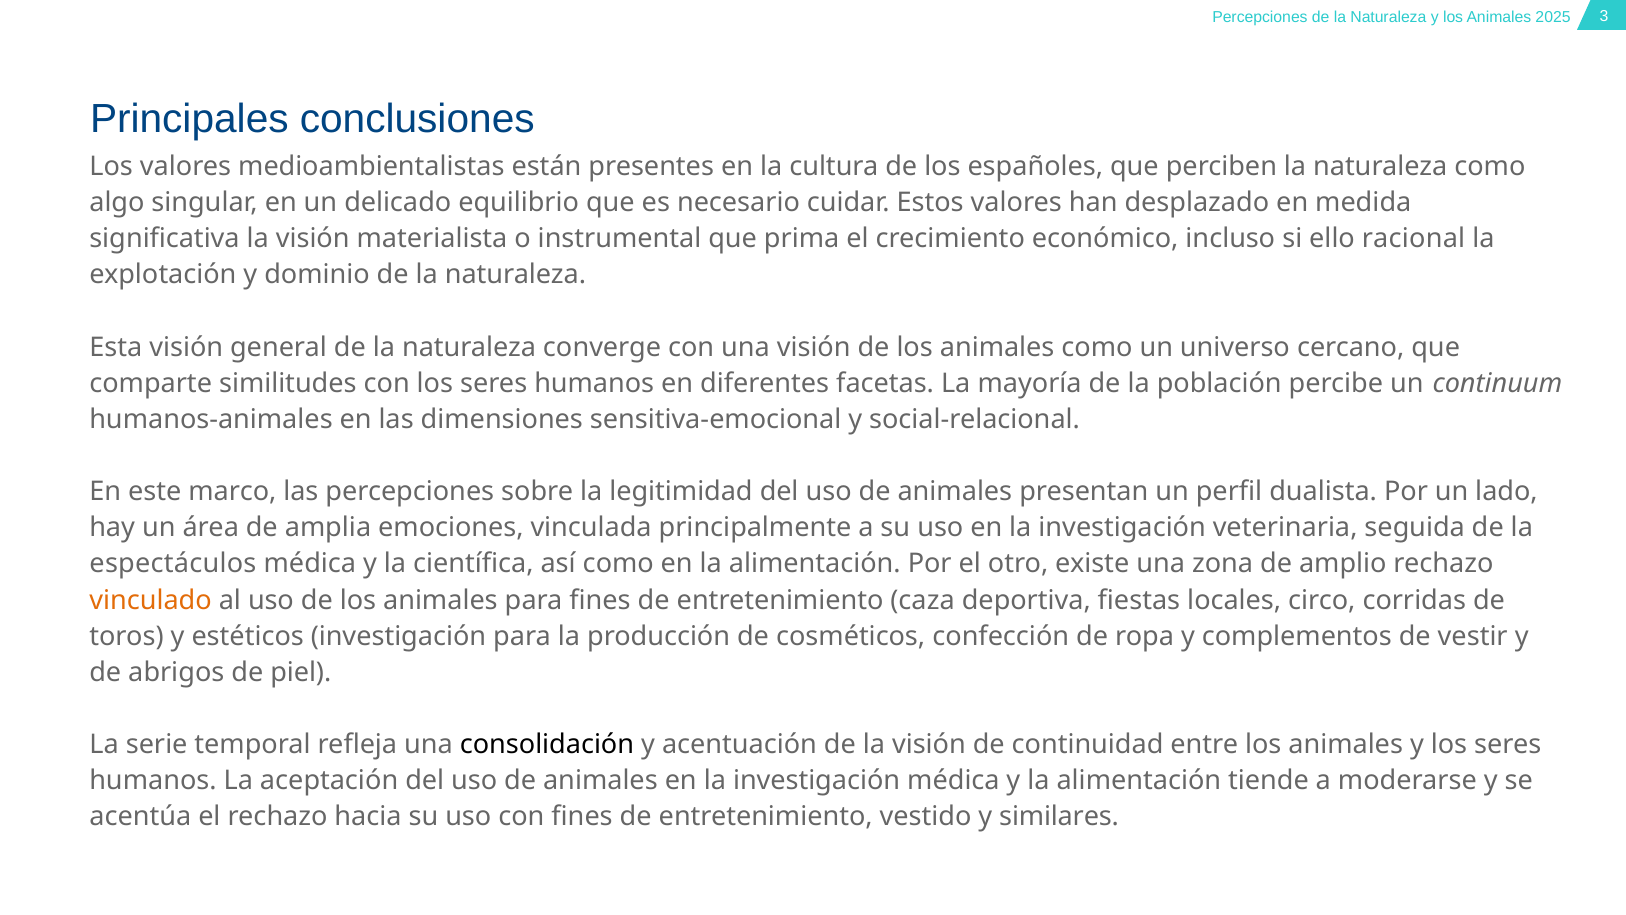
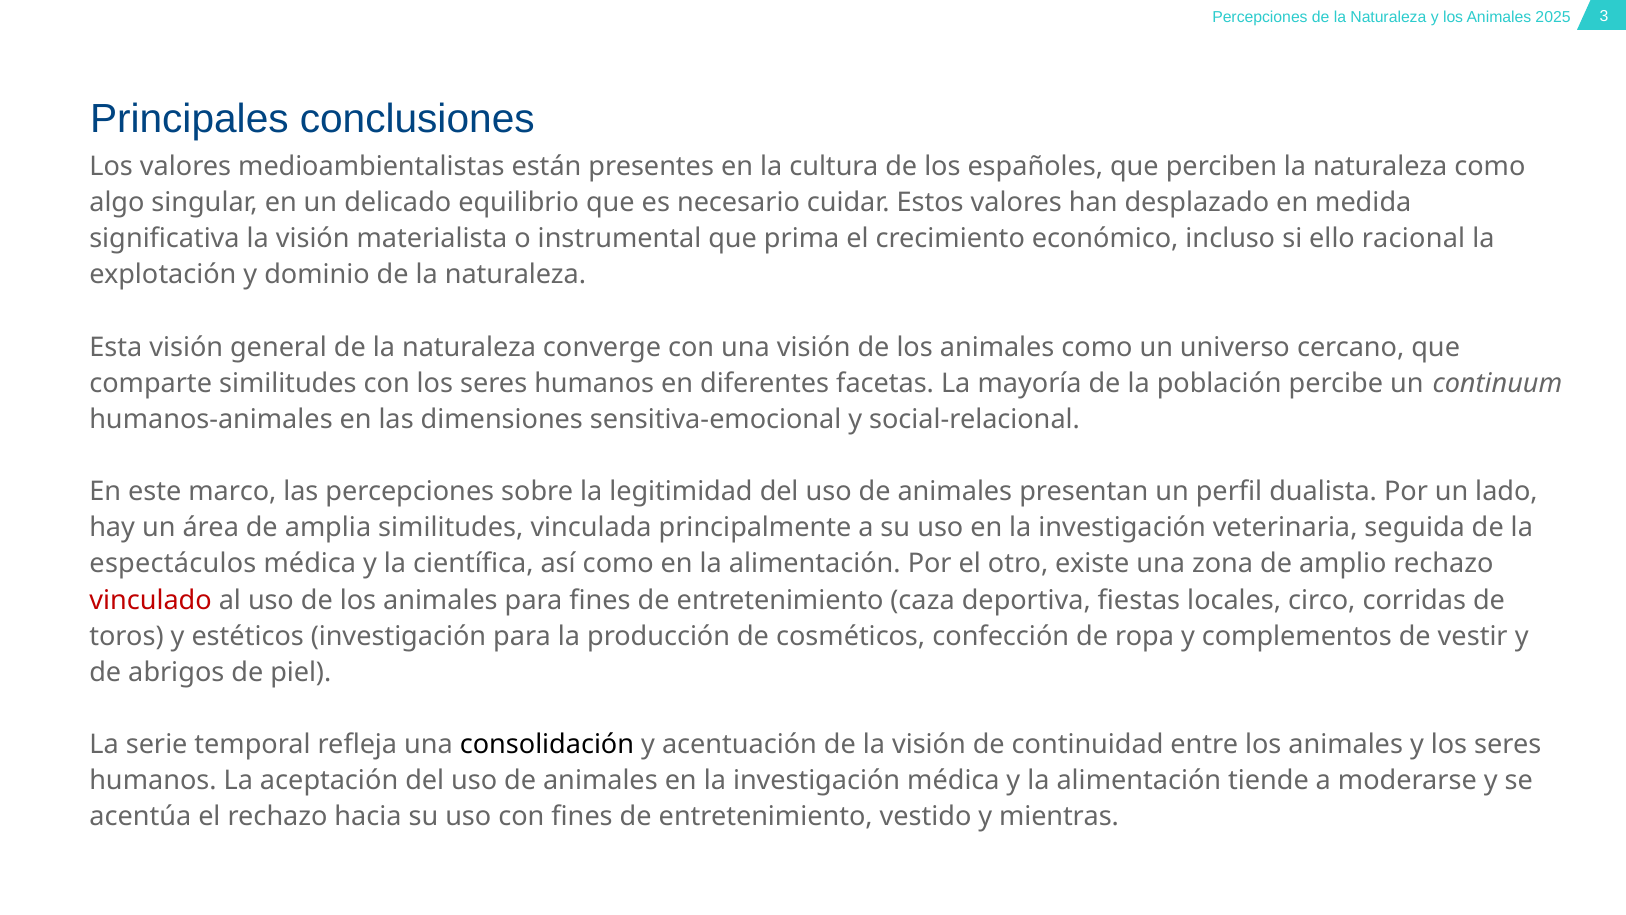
amplia emociones: emociones -> similitudes (451, 528)
vinculado colour: orange -> red (151, 600)
similares: similares -> mientras (1059, 816)
